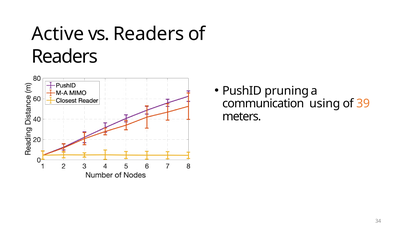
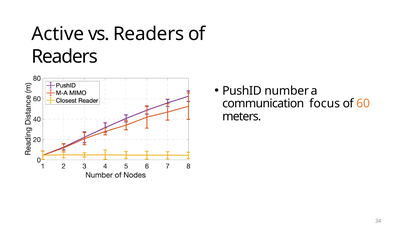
pruning: pruning -> number (287, 91)
using: using -> focus (325, 104)
39: 39 -> 60 (363, 104)
